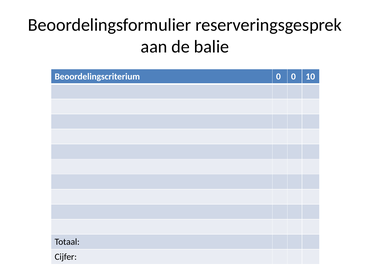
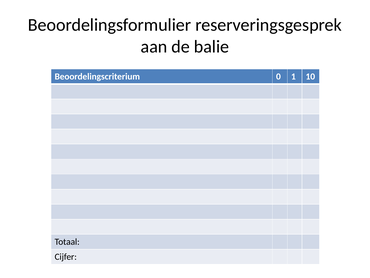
0 0: 0 -> 1 (293, 76)
